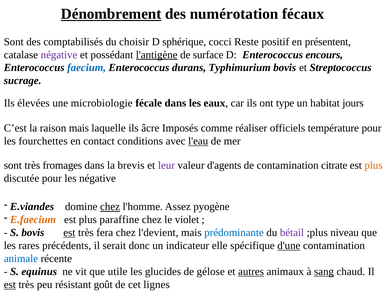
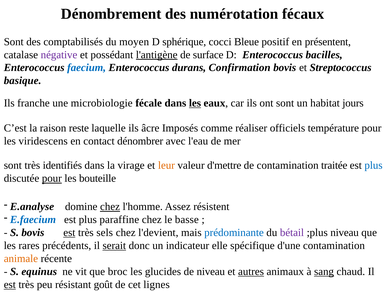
Dénombrement underline: present -> none (111, 14)
choisir: choisir -> moyen (134, 42)
Reste: Reste -> Bleue (247, 42)
encours: encours -> bacilles (324, 55)
Typhimurium: Typhimurium -> Confirmation (240, 68)
sucrage: sucrage -> basique (23, 81)
élevées: élevées -> franche (34, 103)
les underline: none -> present (195, 103)
ont type: type -> sont (285, 103)
raison mais: mais -> reste (79, 128)
fourchettes: fourchettes -> viridescens (43, 141)
conditions: conditions -> dénombrer (140, 141)
l'eau underline: present -> none (198, 141)
fromages: fromages -> identifiés (62, 165)
brevis: brevis -> virage (131, 165)
leur colour: purple -> orange (166, 165)
d'agents: d'agents -> d'mettre (224, 165)
citrate: citrate -> traitée (334, 165)
plus colour: orange -> blue (374, 165)
pour underline: none -> present (52, 178)
les négative: négative -> bouteille (98, 178)
E.viandes: E.viandes -> E.analyse (32, 206)
pyogène: pyogène -> résistent (211, 206)
E.faecium colour: orange -> blue (33, 219)
violet: violet -> basse (187, 219)
fera: fera -> sels (105, 232)
serait underline: none -> present (114, 245)
d'une underline: present -> none (289, 245)
animale colour: blue -> orange (21, 258)
utile: utile -> broc (118, 271)
de gélose: gélose -> niveau (211, 271)
